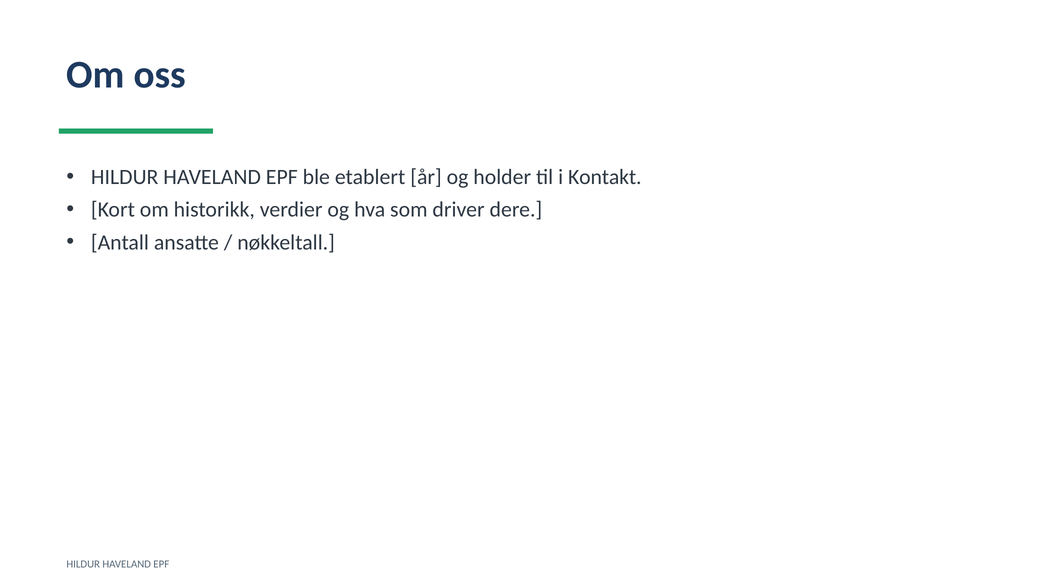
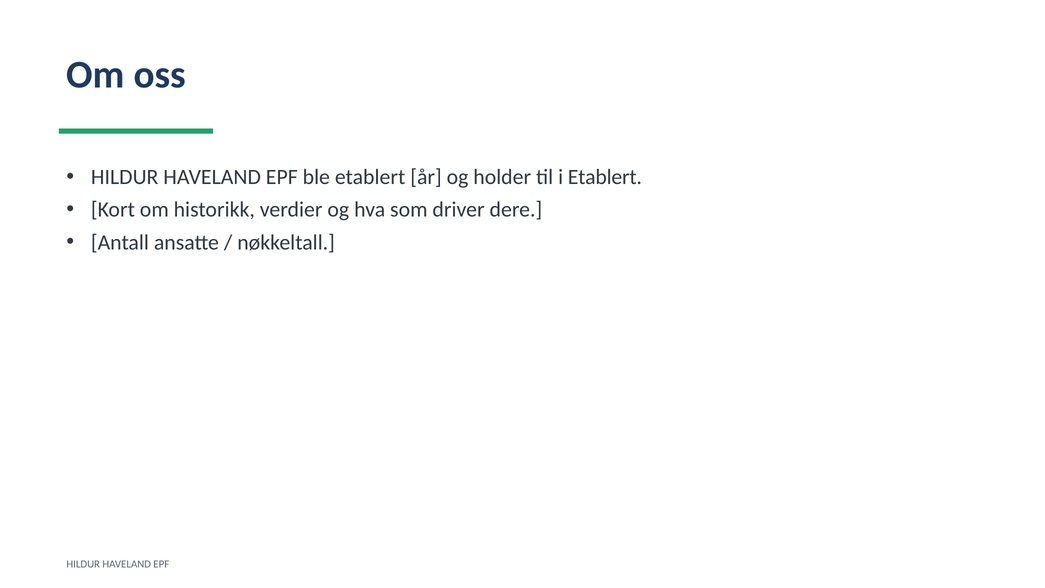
i Kontakt: Kontakt -> Etablert (605, 177)
